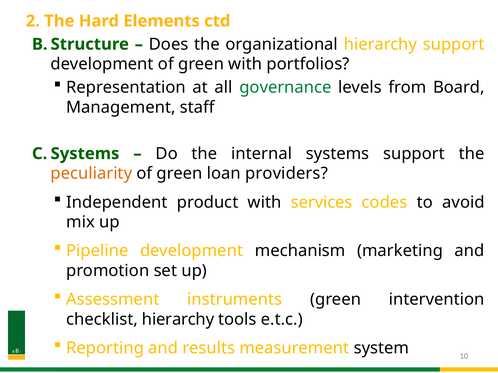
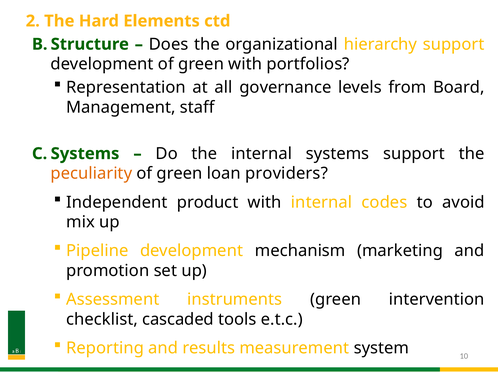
governance colour: green -> black (285, 87)
with services: services -> internal (322, 203)
checklist hierarchy: hierarchy -> cascaded (178, 320)
